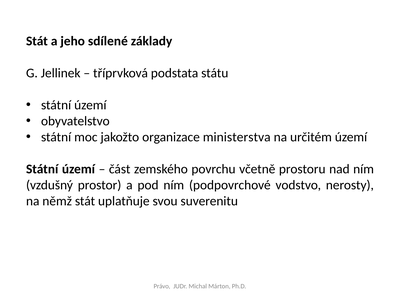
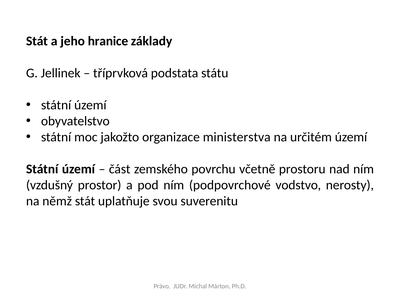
sdílené: sdílené -> hranice (108, 41)
